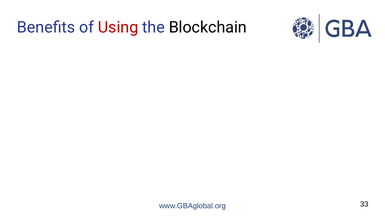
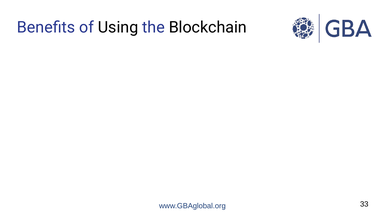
Using colour: red -> black (118, 28)
